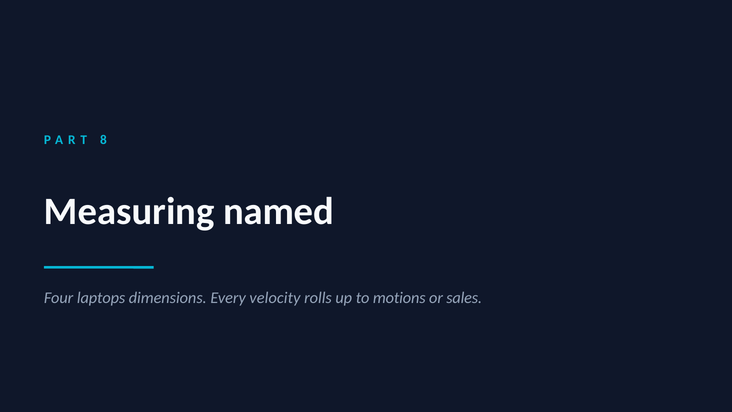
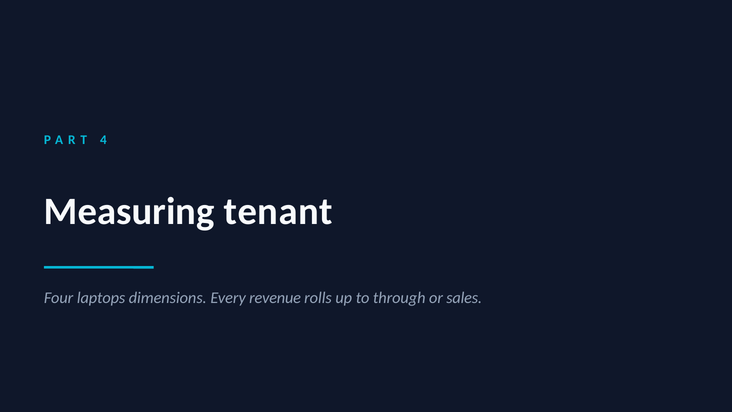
8: 8 -> 4 (103, 140)
named: named -> tenant (278, 211)
velocity: velocity -> revenue (275, 298)
motions: motions -> through (399, 298)
